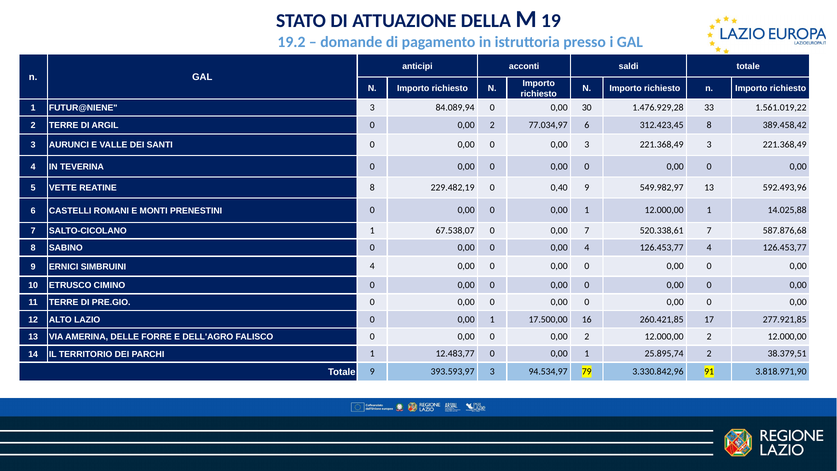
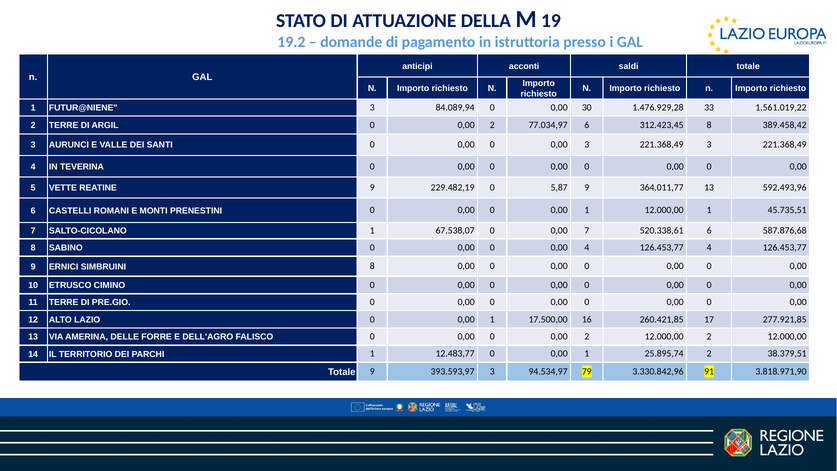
REATINE 8: 8 -> 9 (372, 188)
0,40: 0,40 -> 5,87 (559, 188)
549.982,97: 549.982,97 -> 364.011,77 (662, 188)
14.025,88: 14.025,88 -> 45.735,51 (787, 210)
520.338,61 7: 7 -> 6 (709, 231)
SIMBRUINI 4: 4 -> 8 (372, 266)
